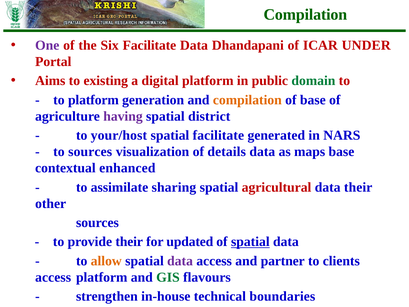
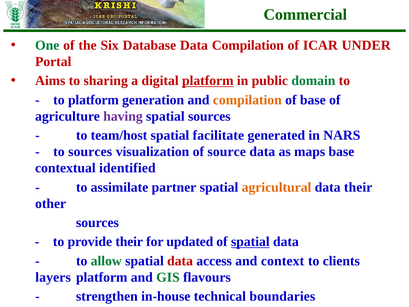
Compilation: Compilation -> Commercial (305, 15)
One colour: purple -> green (47, 45)
Six Facilitate: Facilitate -> Database (149, 45)
Data Dhandapani: Dhandapani -> Compilation (248, 45)
existing: existing -> sharing (106, 81)
platform underline: none -> present (208, 81)
spatial district: district -> sources (209, 116)
your/host: your/host -> team/host (119, 135)
details: details -> source (227, 152)
enhanced: enhanced -> identified (127, 168)
sharing: sharing -> partner (174, 187)
agricultural colour: red -> orange (277, 187)
allow colour: orange -> green (106, 261)
data colour: purple -> red (180, 261)
partner: partner -> context (283, 261)
access: access -> layers (53, 277)
